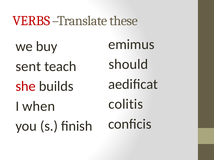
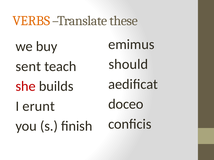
VERBS colour: red -> orange (31, 21)
colitis: colitis -> doceo (126, 104)
when: when -> erunt (39, 107)
